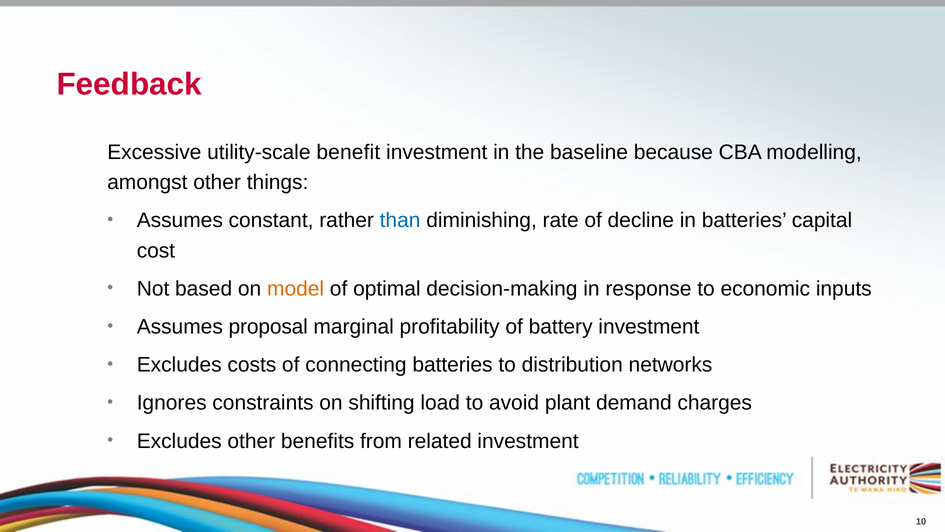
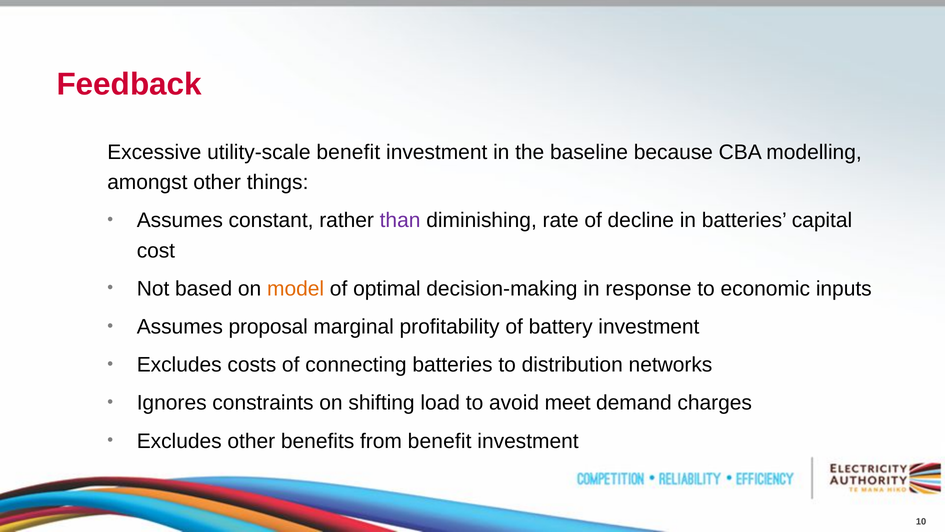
than colour: blue -> purple (400, 220)
plant: plant -> meet (568, 403)
from related: related -> benefit (440, 441)
